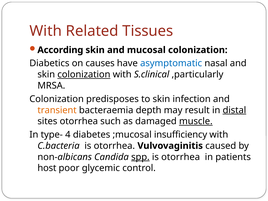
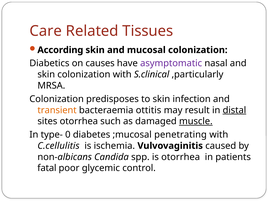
With: With -> Care (46, 31)
asymptomatic colour: blue -> purple (171, 63)
colonization underline: present -> none (84, 74)
depth: depth -> ottitis (149, 110)
4: 4 -> 0 (68, 135)
insufficiency: insufficiency -> penetrating (180, 135)
C.bacteria: C.bacteria -> C.cellulitis (59, 146)
otorrhea: otorrhea -> ischemia (114, 146)
spp underline: present -> none (140, 157)
host: host -> fatal (47, 168)
